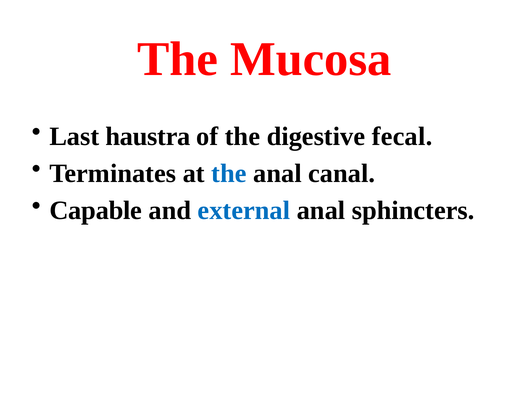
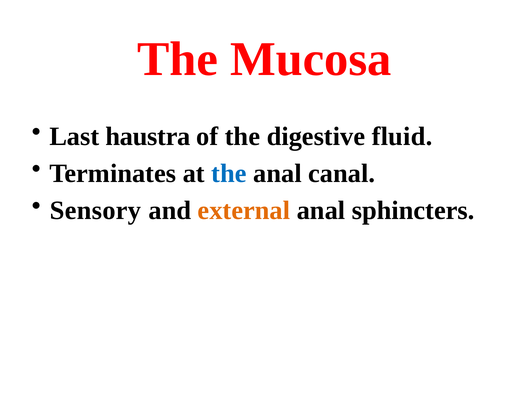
fecal: fecal -> fluid (402, 136)
Capable: Capable -> Sensory (95, 210)
external colour: blue -> orange (244, 210)
